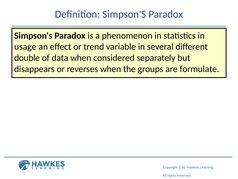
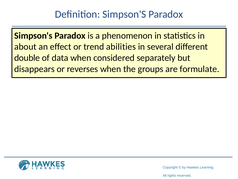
usage: usage -> about (25, 47)
variable: variable -> abilities (121, 47)
